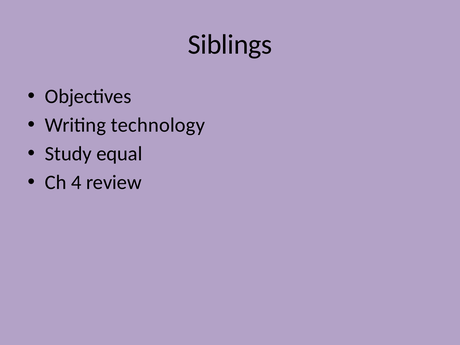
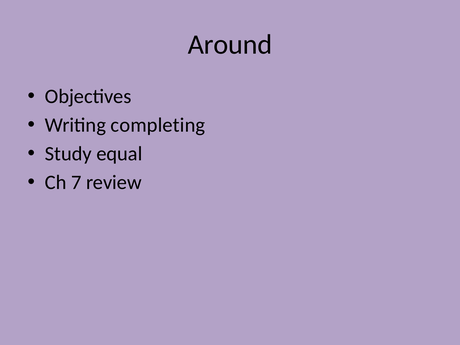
Siblings: Siblings -> Around (230, 45)
technology: technology -> completing (158, 125)
4: 4 -> 7 (76, 182)
